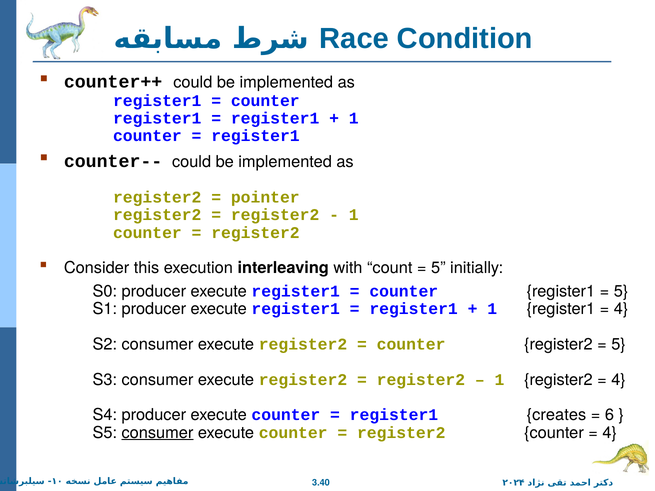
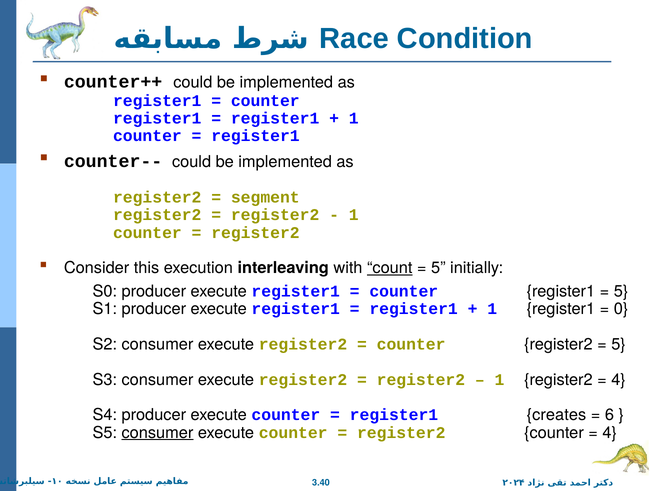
pointer: pointer -> segment (265, 197)
count underline: none -> present (390, 268)
4: 4 -> 0 (621, 309)
